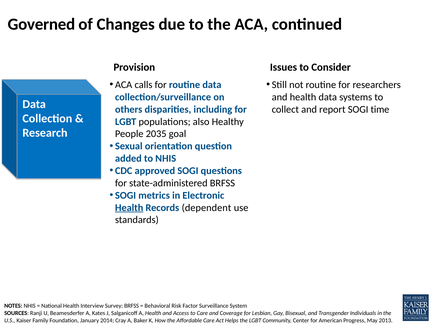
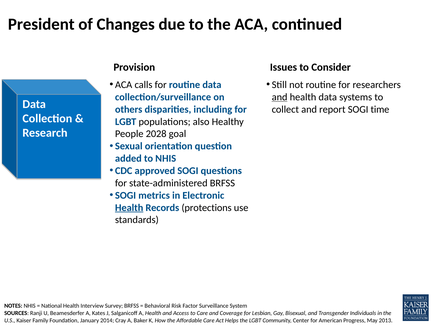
Governed: Governed -> President (41, 24)
and underline: none -> present (280, 97)
2035: 2035 -> 2028 (156, 134)
dependent: dependent -> protections (207, 207)
